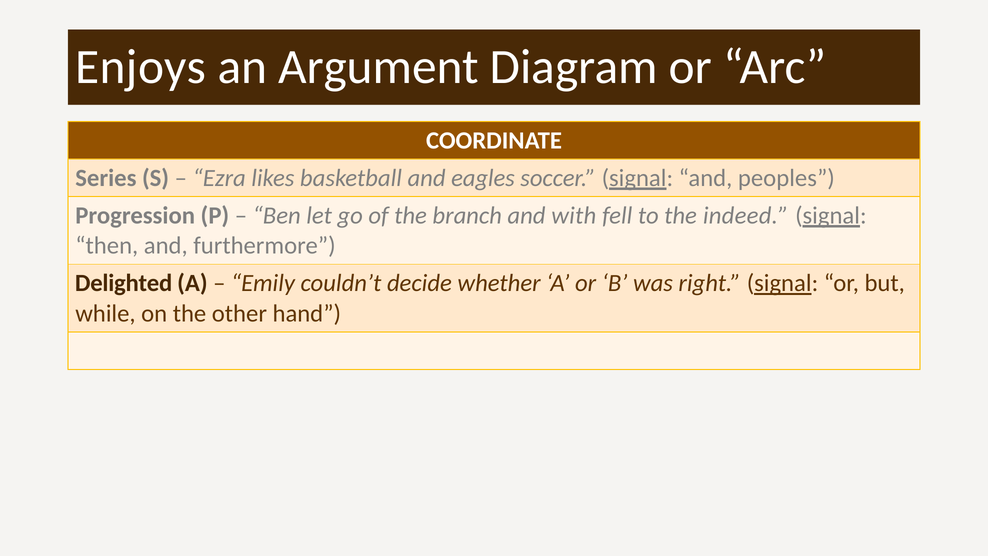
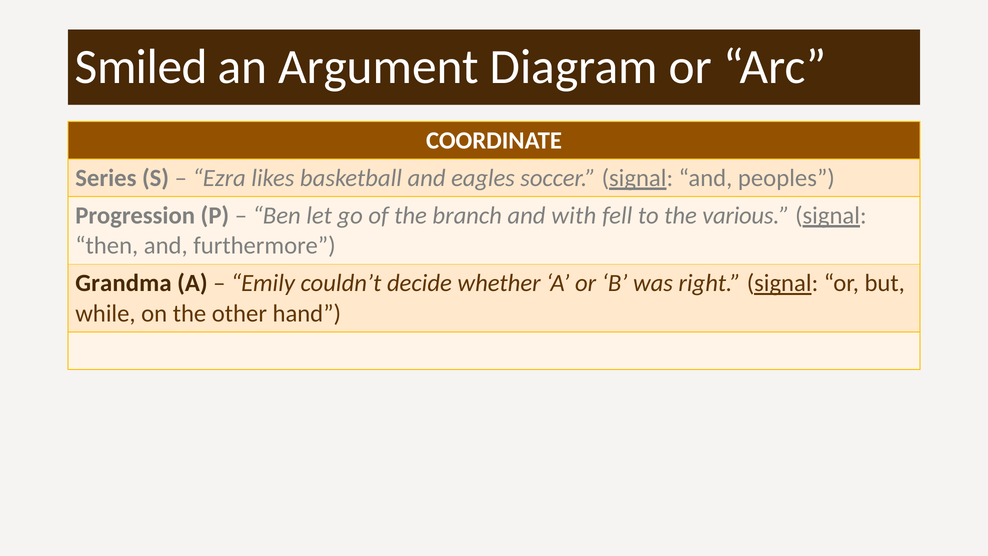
Enjoys: Enjoys -> Smiled (141, 67)
indeed: indeed -> various (746, 215)
Delighted: Delighted -> Grandma (123, 283)
